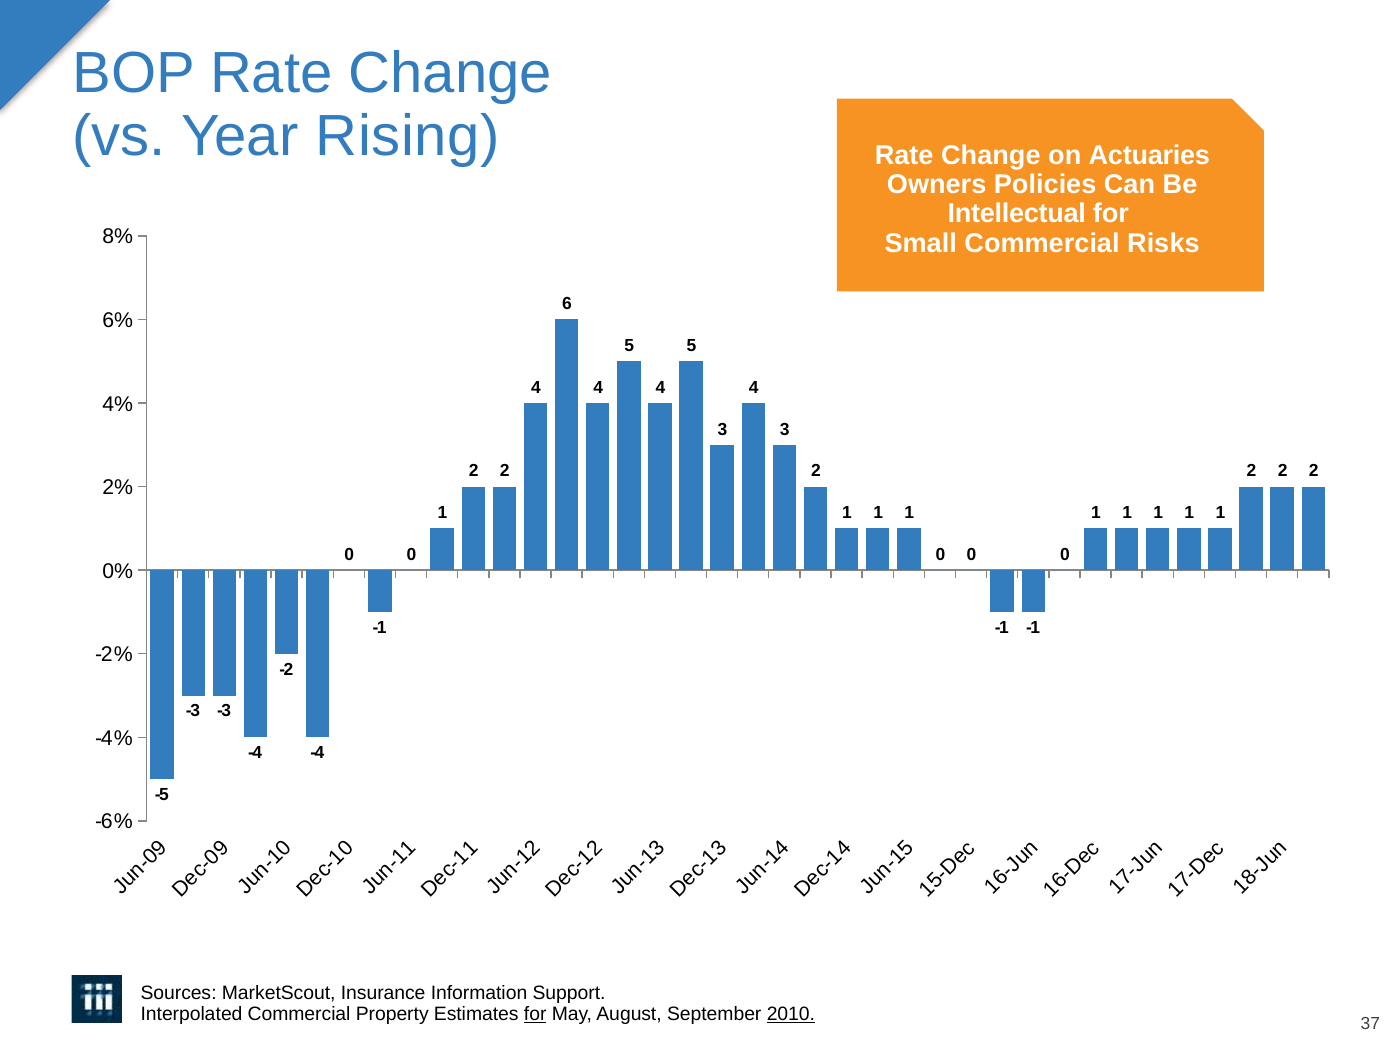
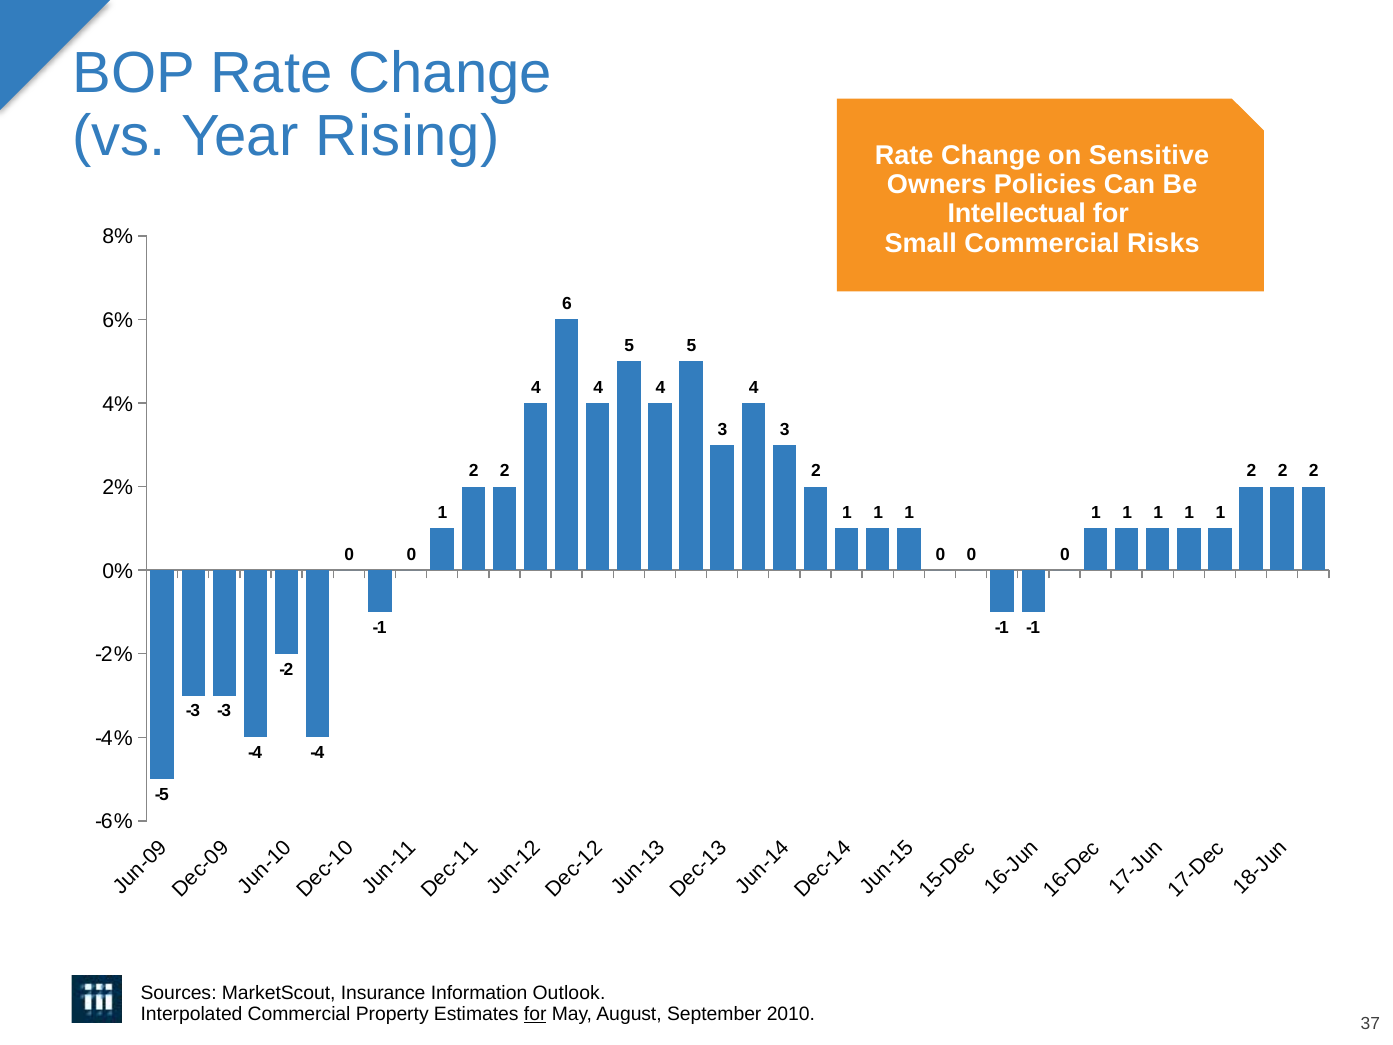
Actuaries: Actuaries -> Sensitive (1149, 155)
Support: Support -> Outlook (569, 993)
2010 underline: present -> none (791, 1014)
